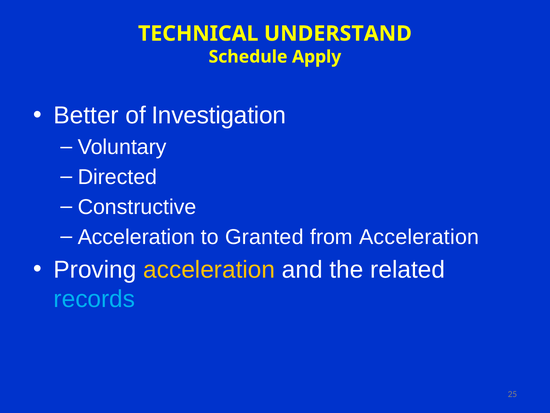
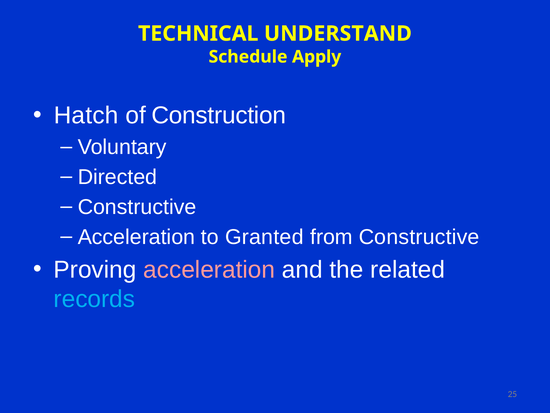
Better: Better -> Hatch (86, 115)
Investigation: Investigation -> Construction (219, 115)
from Acceleration: Acceleration -> Constructive (419, 237)
acceleration colour: yellow -> pink (209, 269)
